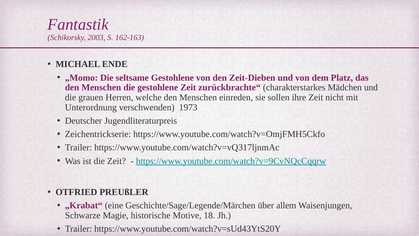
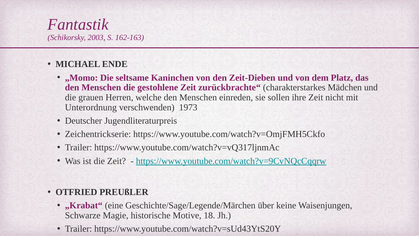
seltsame Gestohlene: Gestohlene -> Kaninchen (172, 78)
allem: allem -> keine (286, 205)
